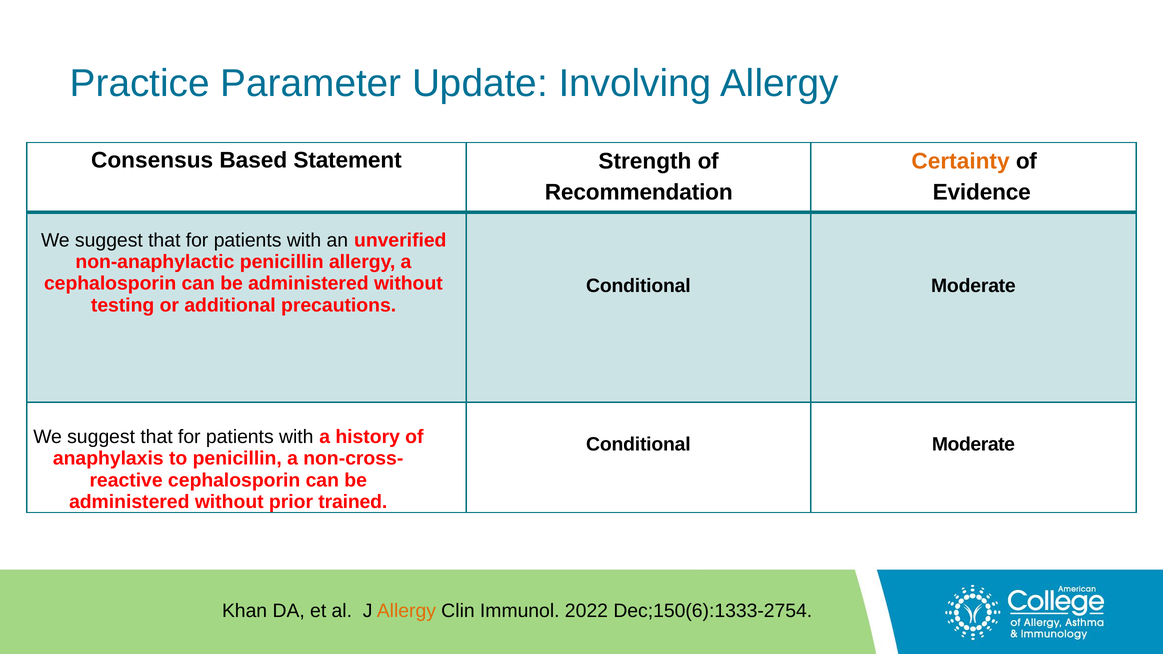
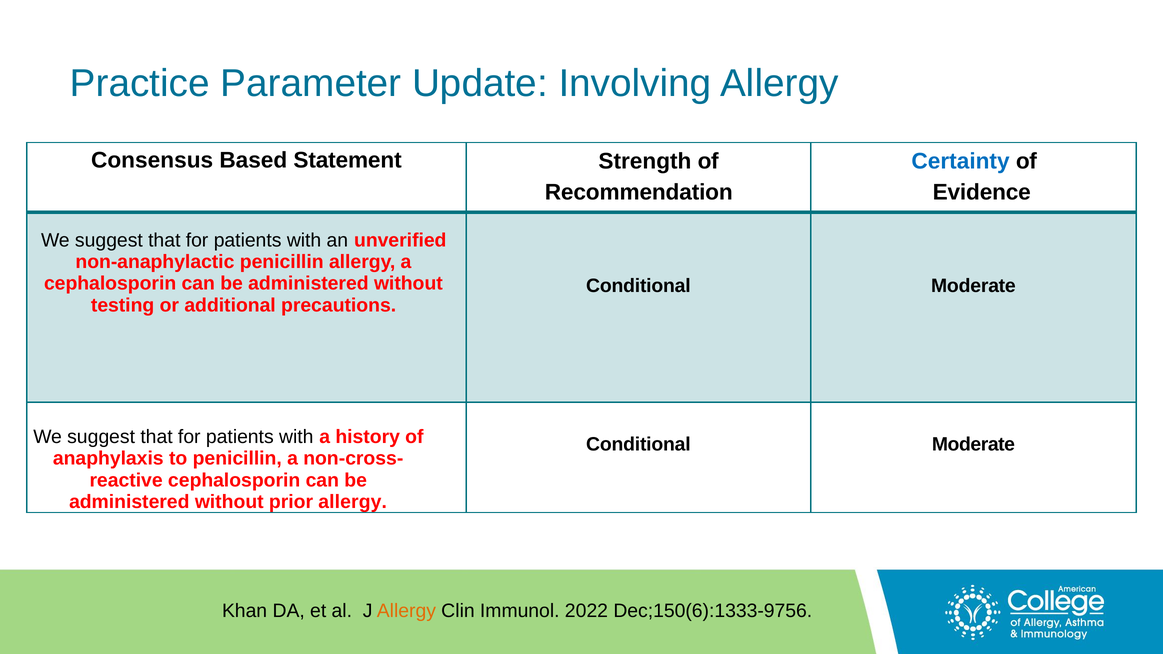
Certainty colour: orange -> blue (961, 161)
prior trained: trained -> allergy (353, 502)
Dec;150(6):1333-2754: Dec;150(6):1333-2754 -> Dec;150(6):1333-9756 (713, 611)
